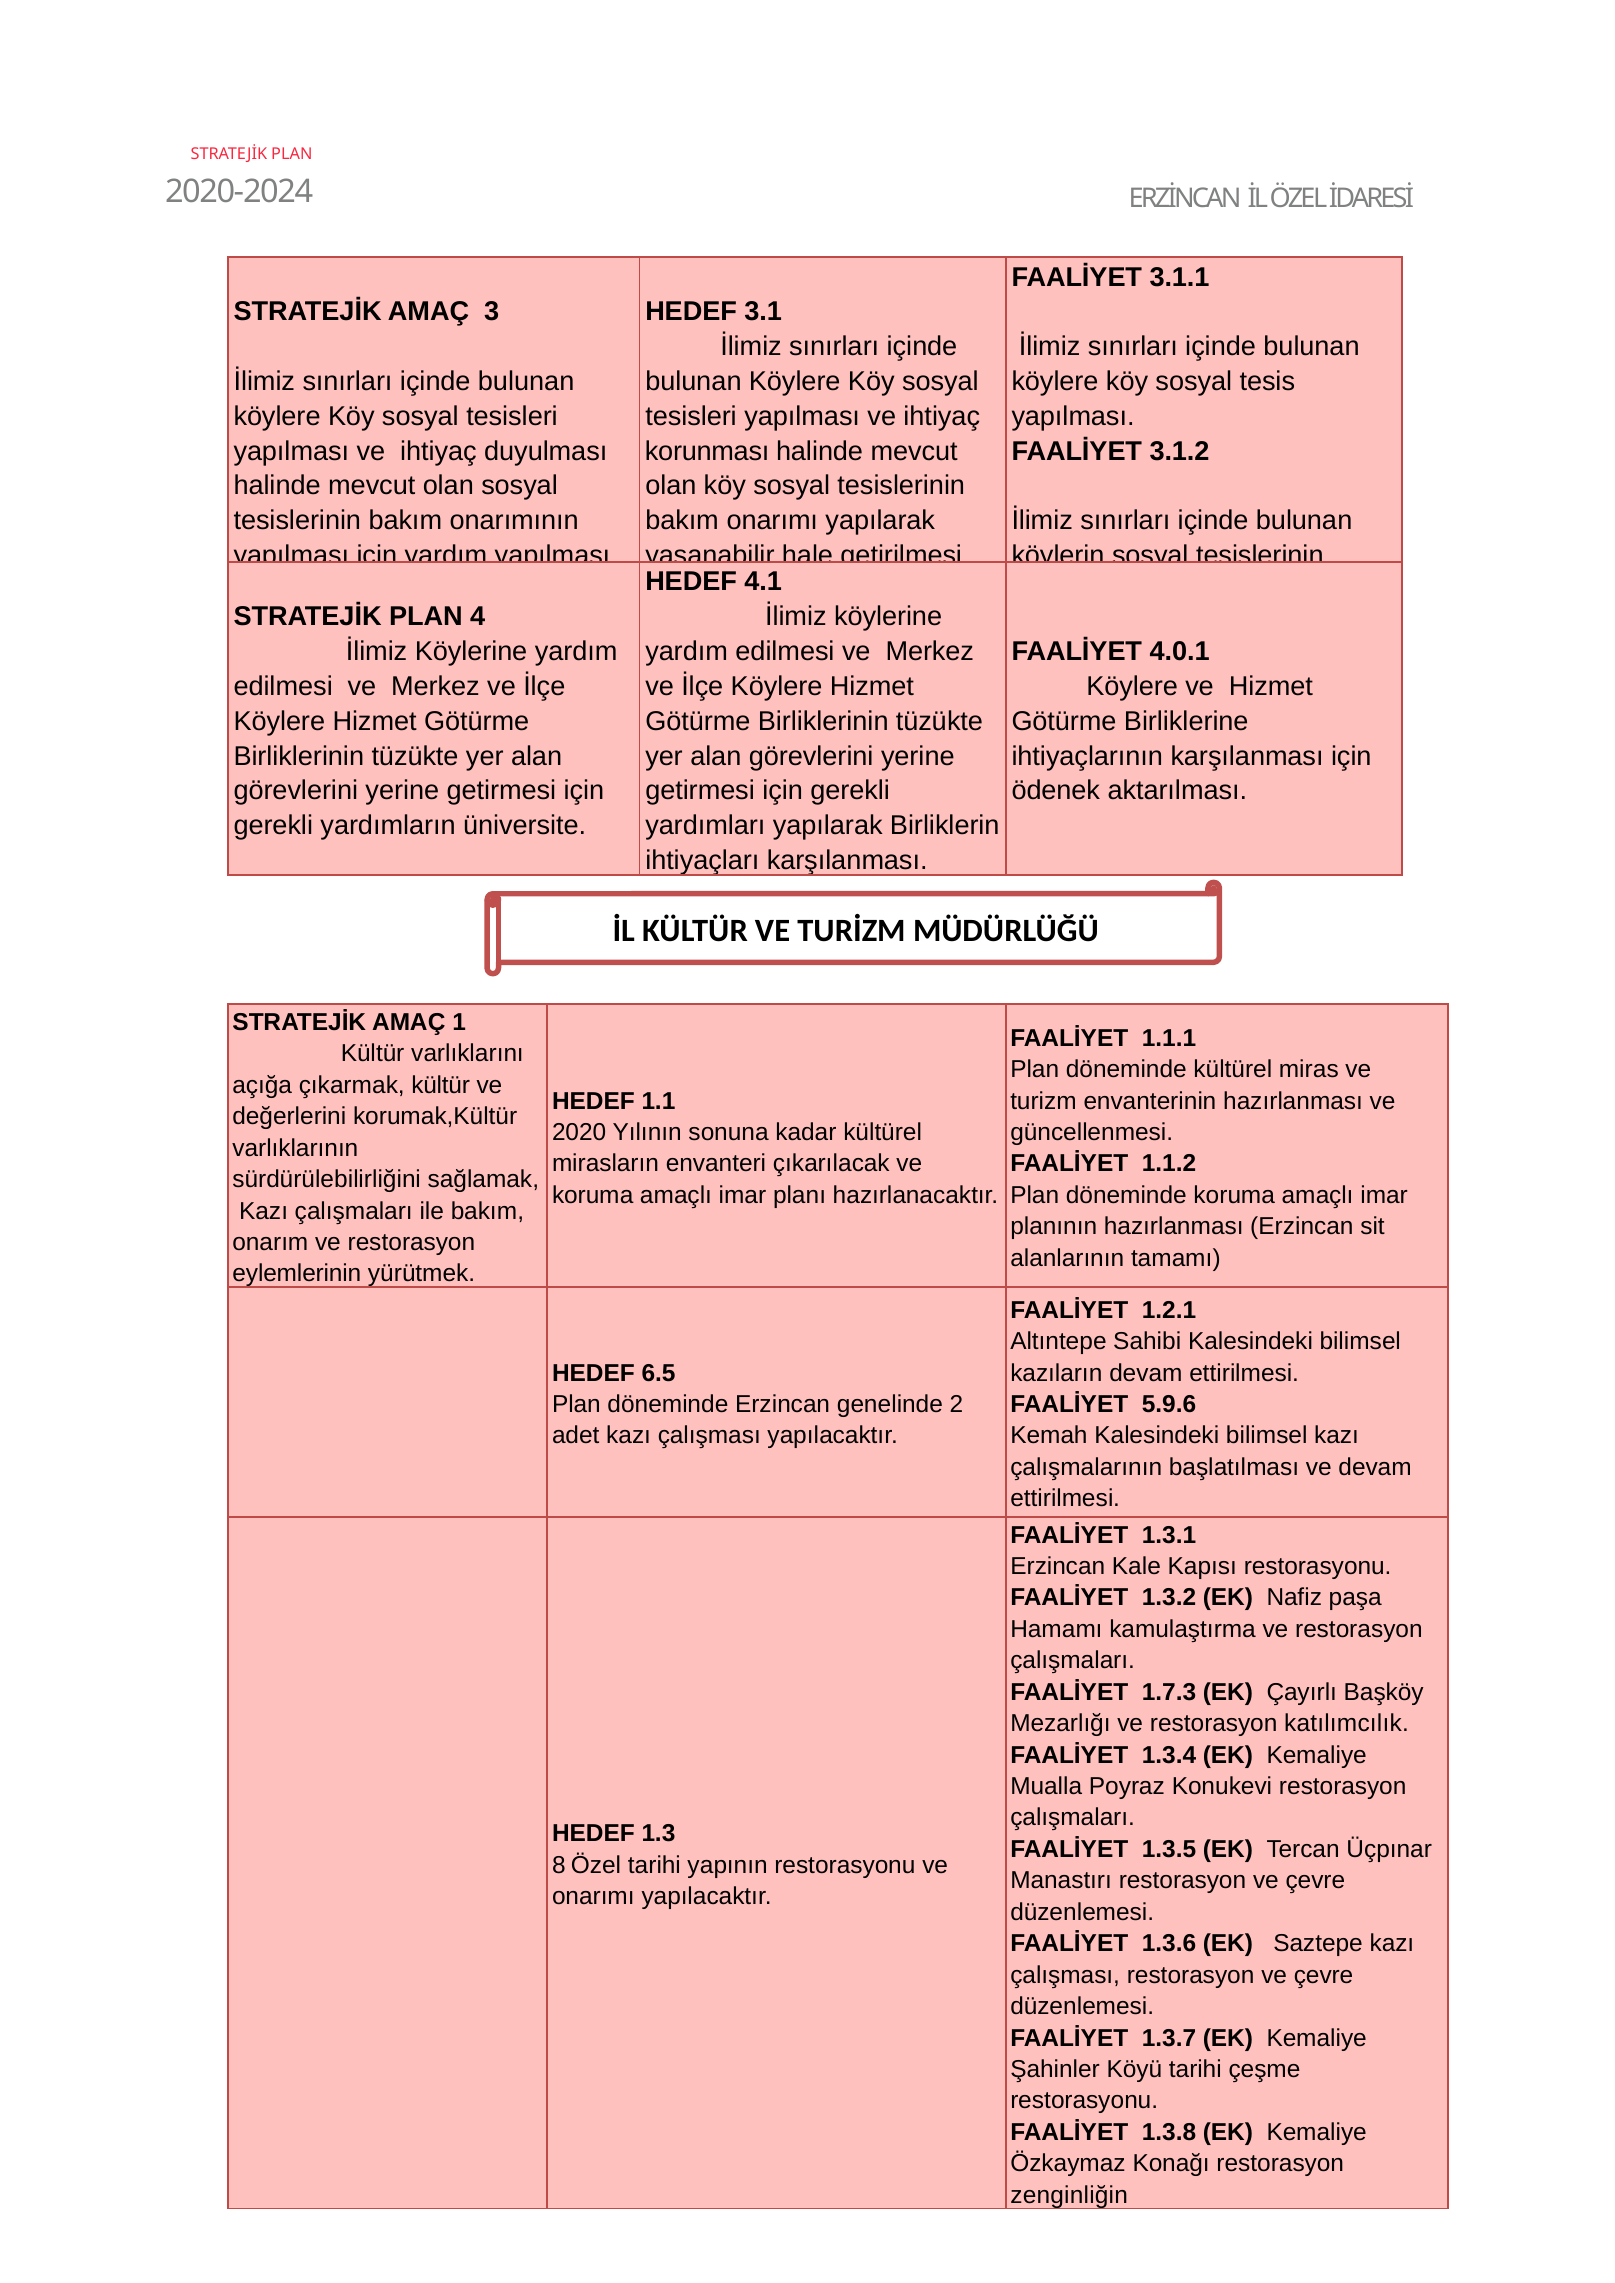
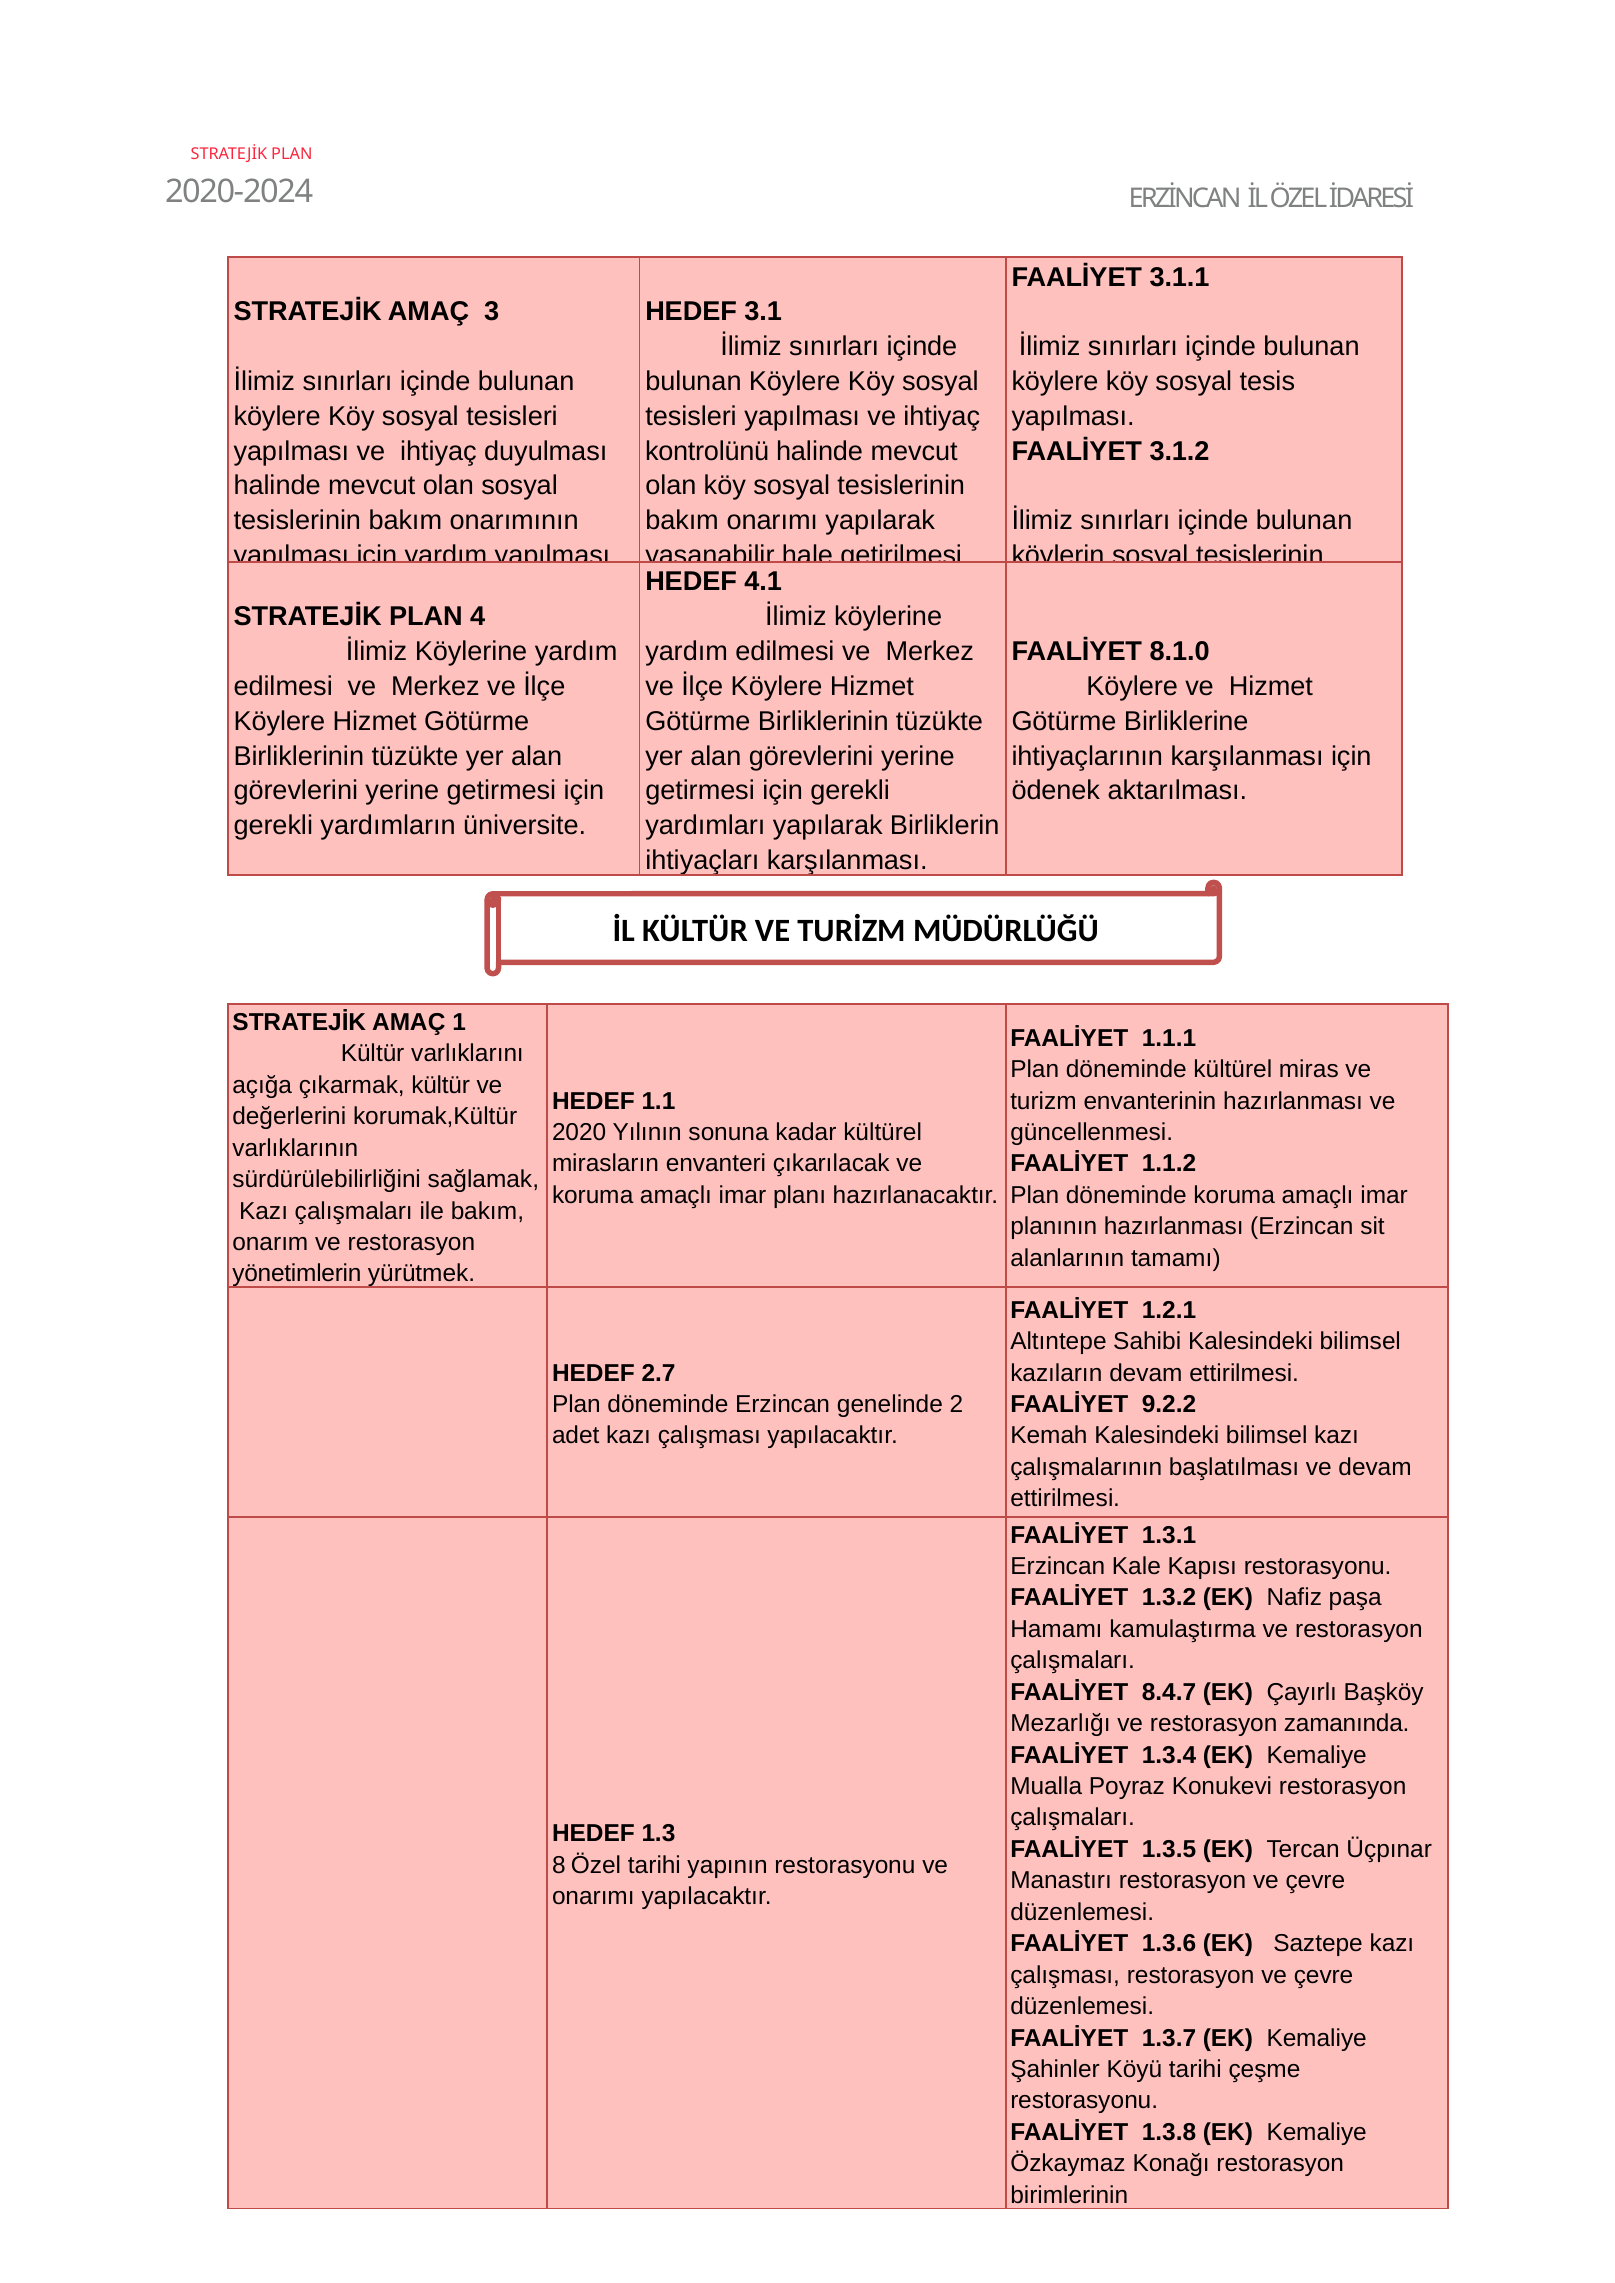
korunması: korunması -> kontrolünü (707, 451)
4.0.1: 4.0.1 -> 8.1.0 (1180, 652)
eylemlerinin: eylemlerinin -> yönetimlerin (297, 1274)
6.5: 6.5 -> 2.7 (659, 1374)
5.9.6: 5.9.6 -> 9.2.2 (1169, 1405)
1.7.3: 1.7.3 -> 8.4.7 (1169, 1693)
katılımcılık: katılımcılık -> zamanında (1347, 1724)
zenginliğin: zenginliğin -> birimlerinin (1069, 2196)
